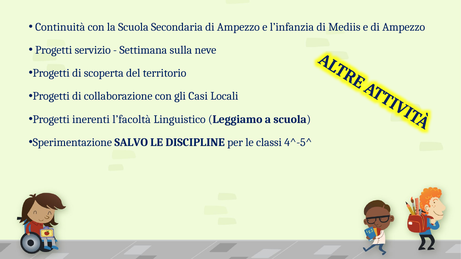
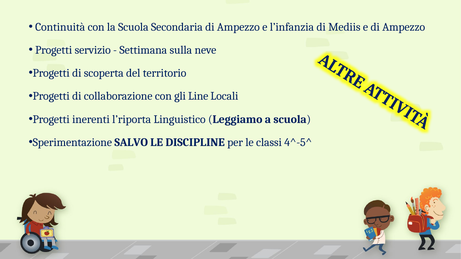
Casi: Casi -> Line (198, 96)
l’facoltà: l’facoltà -> l’riporta (132, 119)
